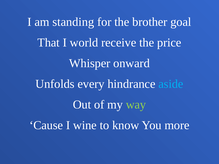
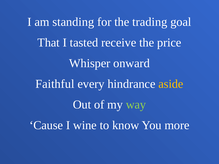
brother: brother -> trading (150, 22)
world: world -> tasted (84, 43)
Unfolds: Unfolds -> Faithful (55, 84)
aside colour: light blue -> yellow (171, 84)
